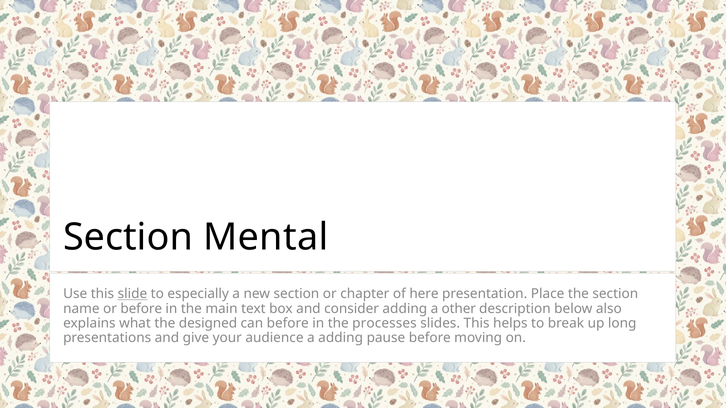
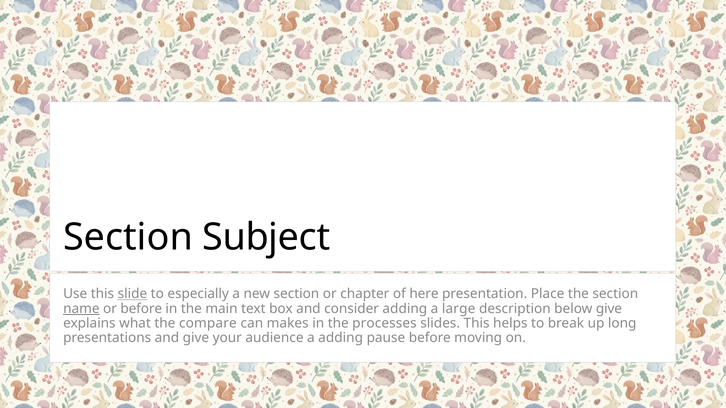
Mental: Mental -> Subject (266, 237)
name underline: none -> present (81, 309)
other: other -> large (459, 309)
below also: also -> give (609, 309)
designed: designed -> compare (208, 324)
can before: before -> makes (288, 324)
